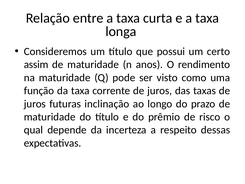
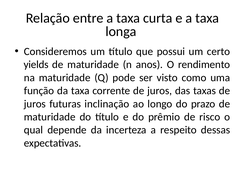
assim: assim -> yields (36, 64)
